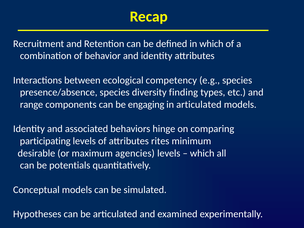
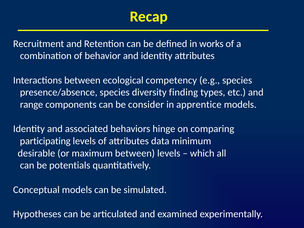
in which: which -> works (211, 44)
engaging: engaging -> consider (146, 105)
in articulated: articulated -> apprentice (199, 105)
rites: rites -> data (160, 141)
maximum agencies: agencies -> between (135, 153)
